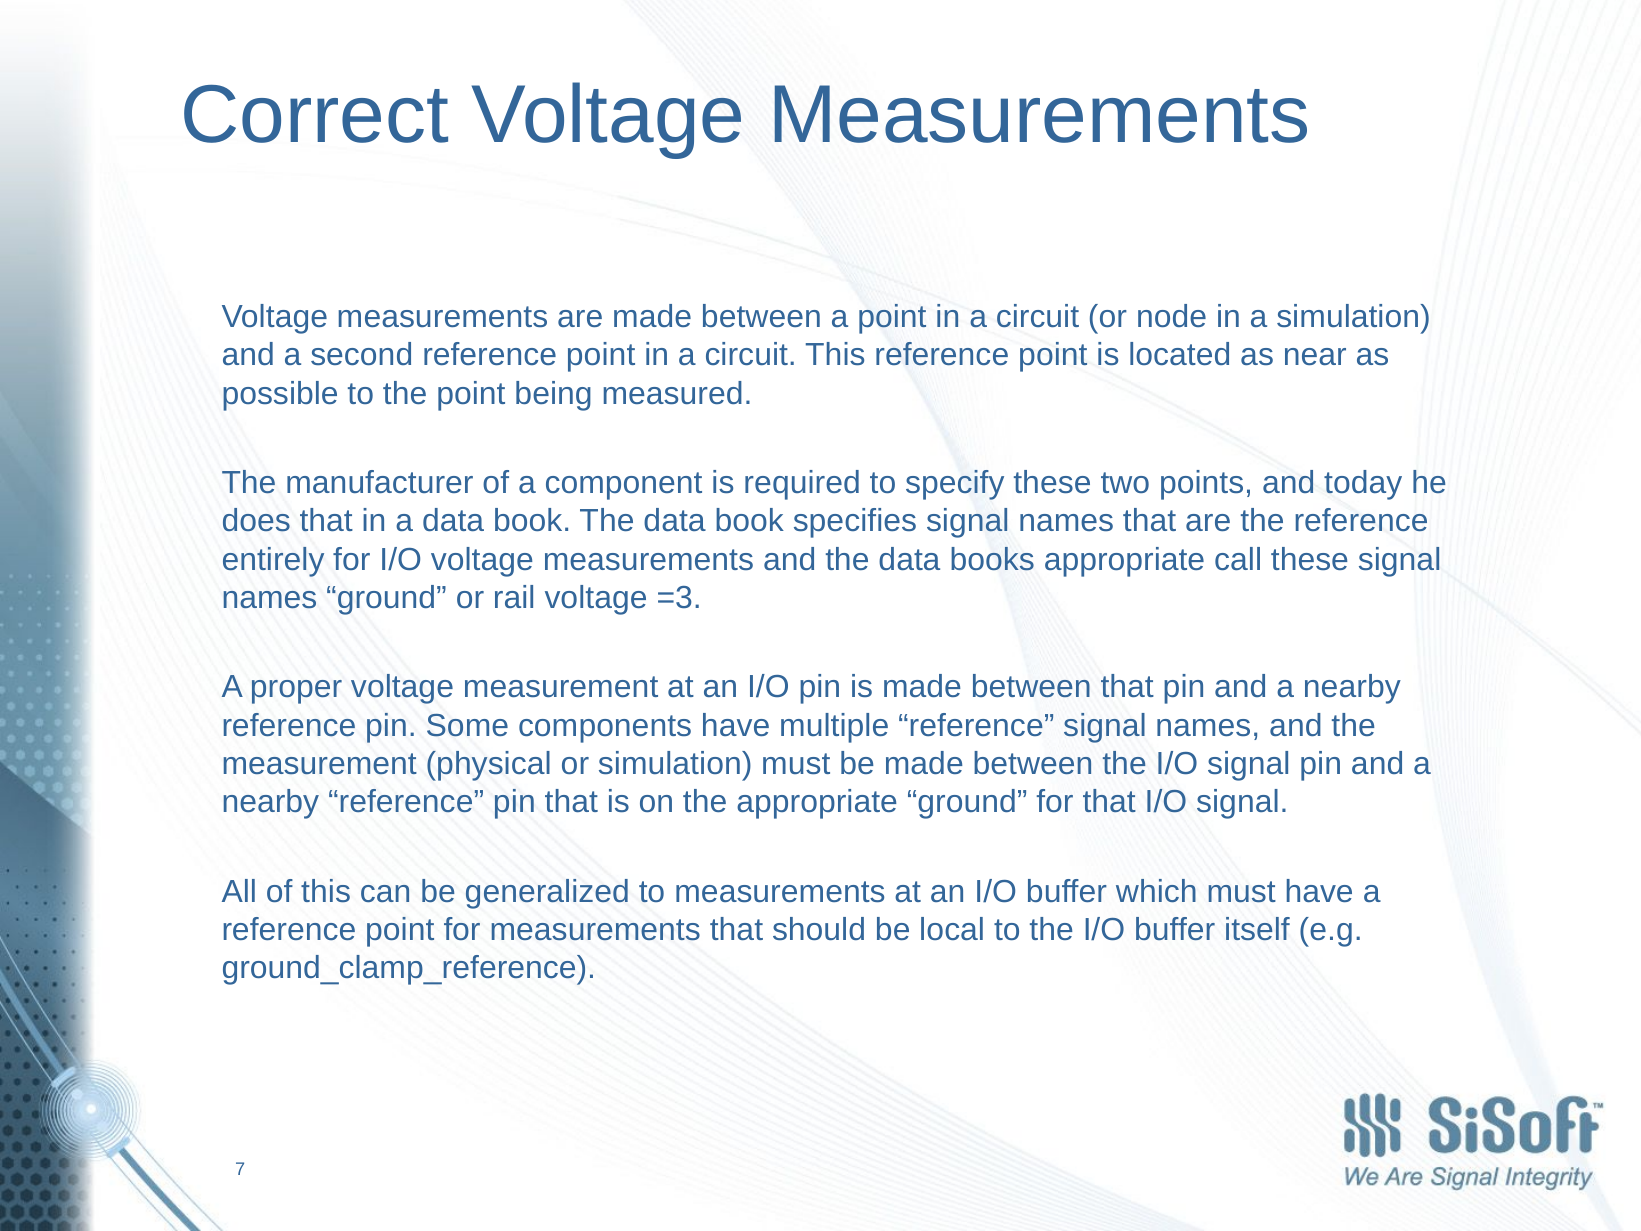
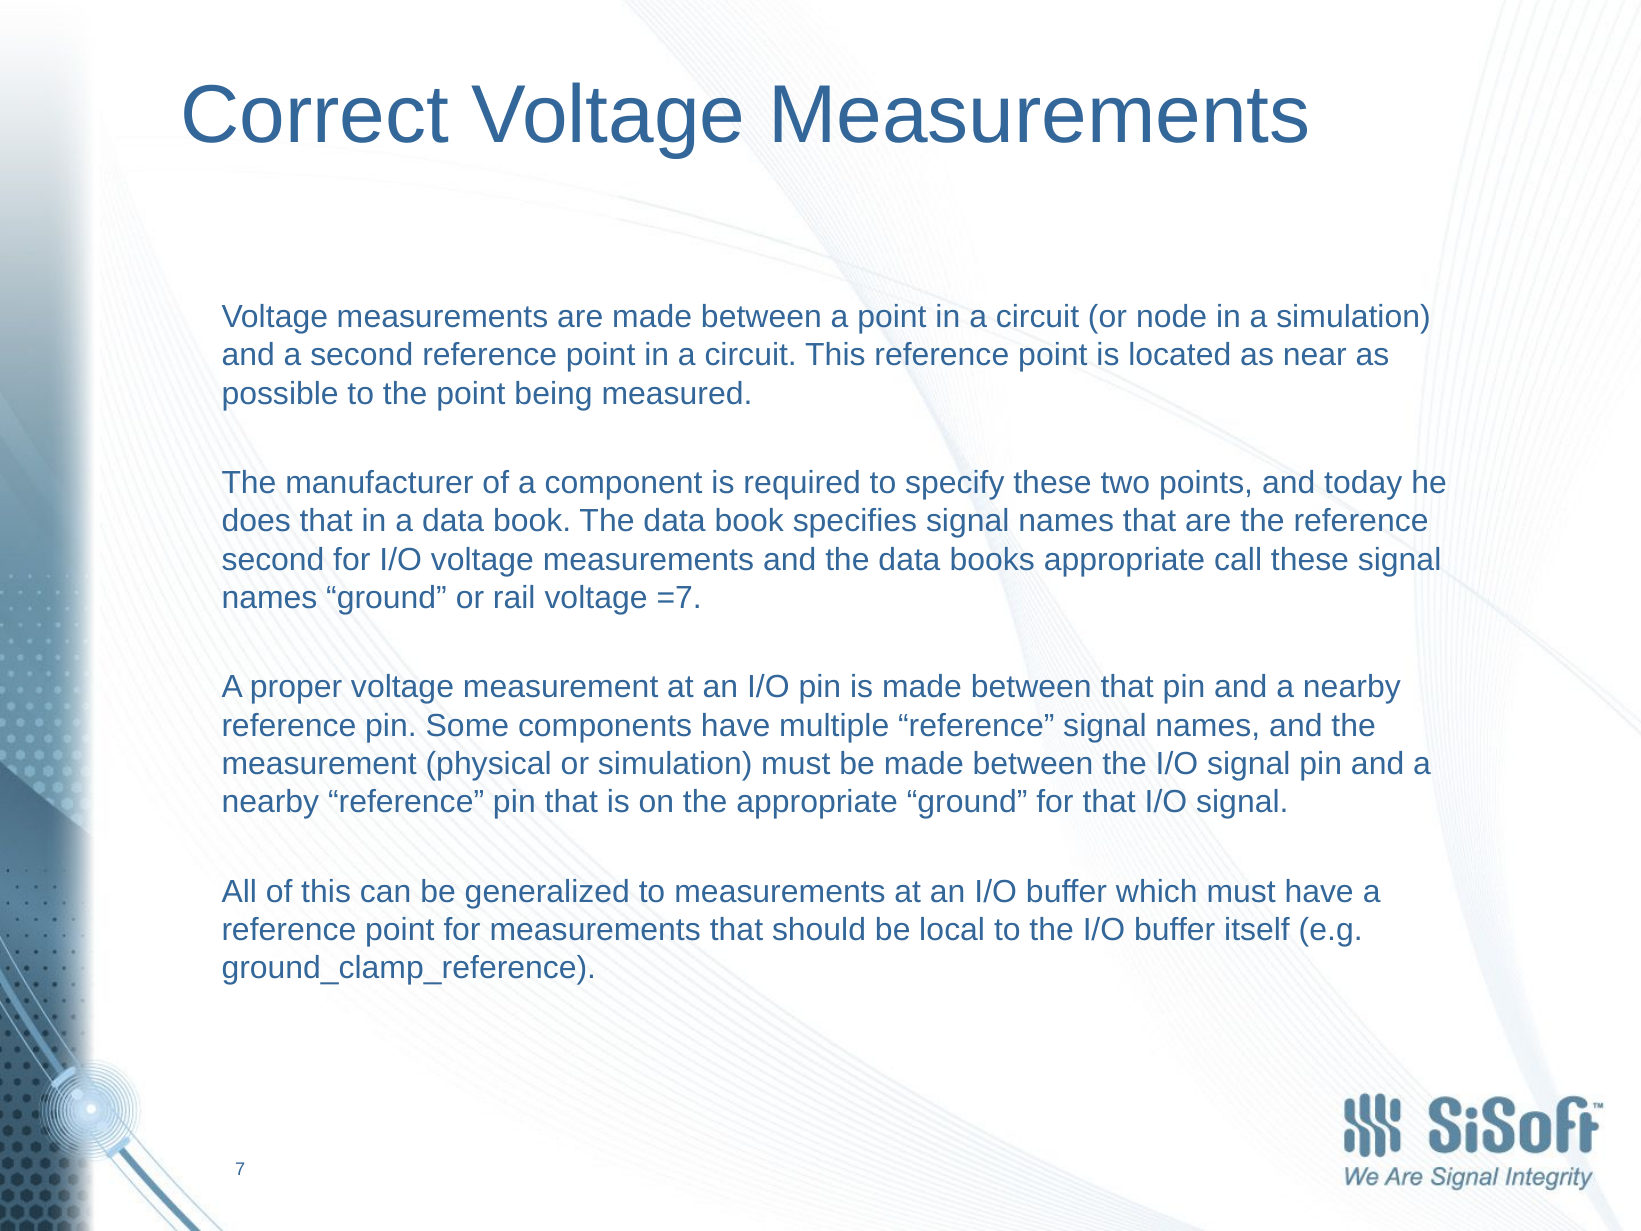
entirely: entirely -> second (273, 559)
=3: =3 -> =7 (679, 598)
